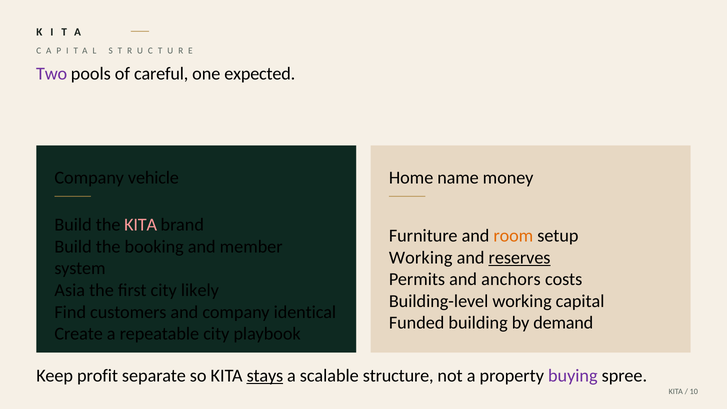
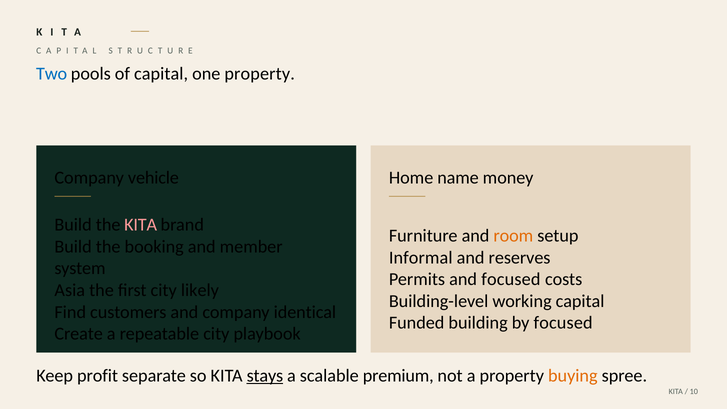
Two colour: purple -> blue (52, 74)
of careful: careful -> capital (161, 74)
one expected: expected -> property (260, 74)
Working: Working -> Informal (421, 258)
reserves underline: present -> none (520, 258)
and anchors: anchors -> focused (511, 279)
by demand: demand -> focused (563, 323)
structure: structure -> premium (398, 376)
buying colour: purple -> orange (573, 376)
